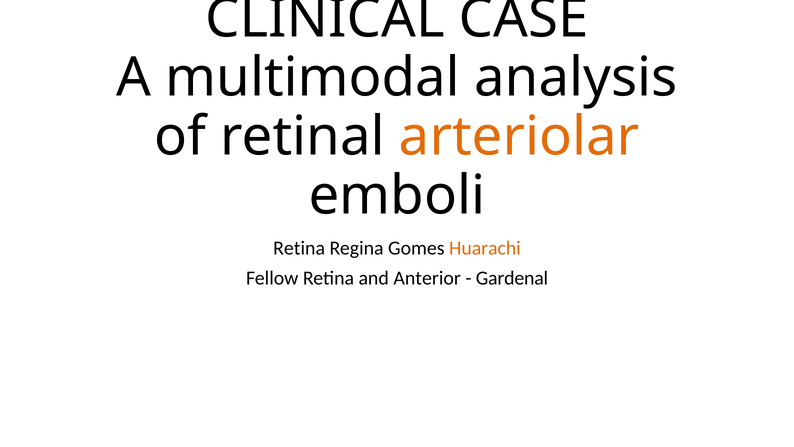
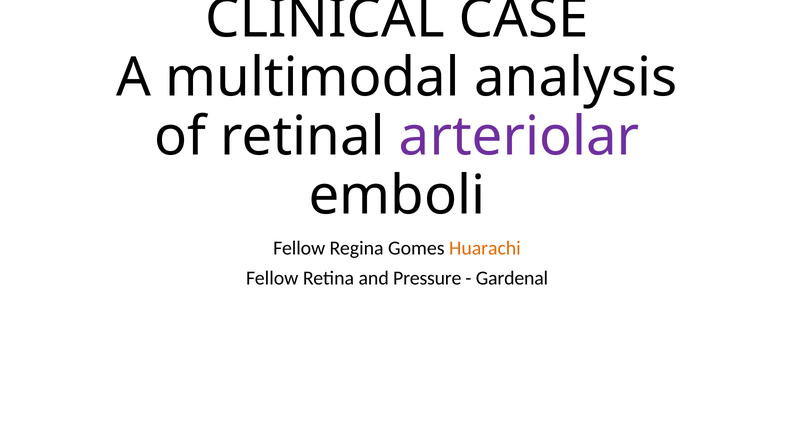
arteriolar colour: orange -> purple (519, 137)
Retina: Retina -> Fellow (299, 248)
Anterior: Anterior -> Pressure (427, 278)
